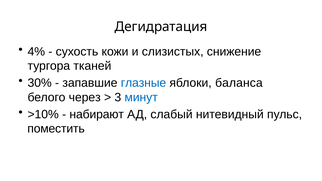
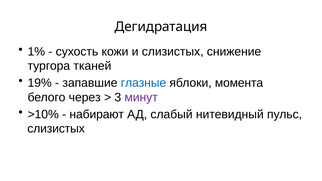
4%: 4% -> 1% (36, 52)
30%: 30% -> 19% (40, 83)
баланса: баланса -> момента (239, 83)
минут colour: blue -> purple (141, 97)
поместить: поместить -> слизистых (56, 129)
